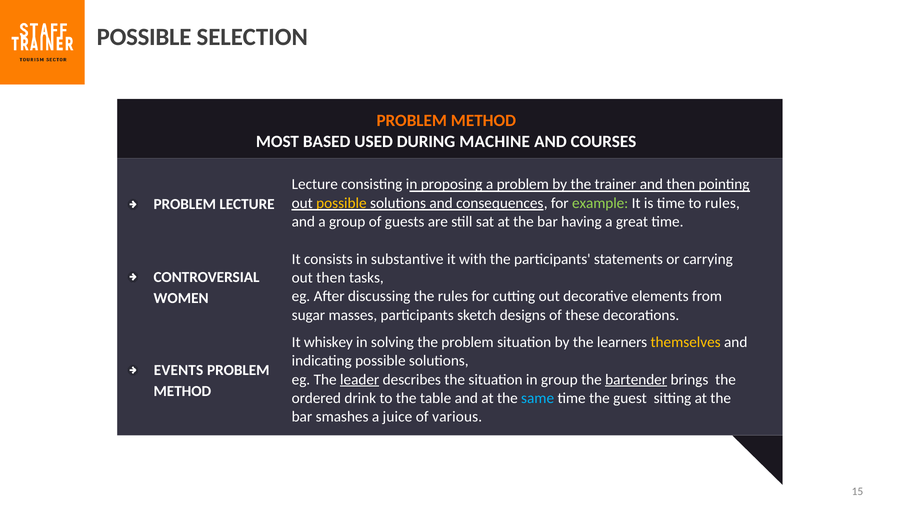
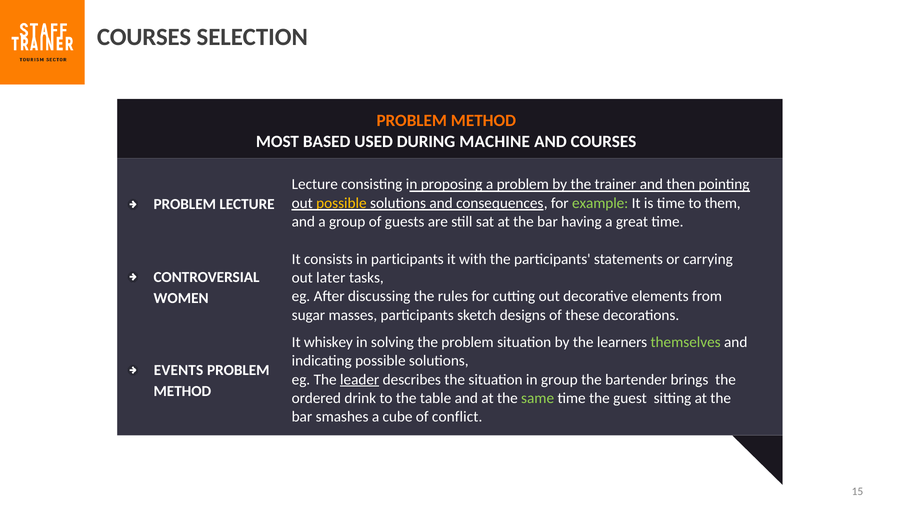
POSSIBLE: POSSIBLE -> COURSES (144, 37)
to rules: rules -> them (723, 203)
in substantive: substantive -> participants (407, 259)
out then: then -> later (331, 278)
themselves colour: yellow -> light green (686, 342)
bartender underline: present -> none (636, 380)
same colour: light blue -> light green (538, 398)
juice: juice -> cube (398, 417)
various: various -> conflict (457, 417)
